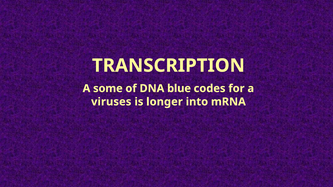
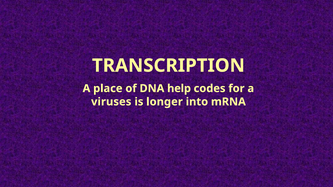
some: some -> place (108, 89)
blue: blue -> help (179, 89)
